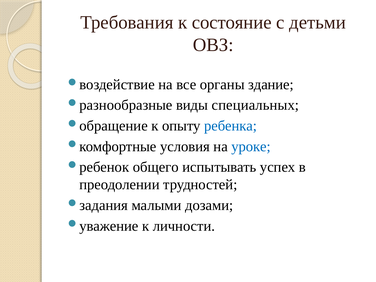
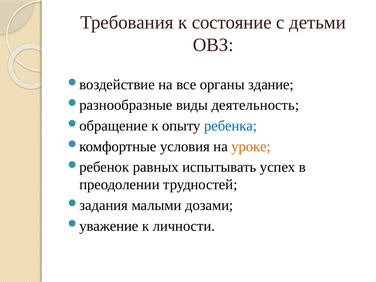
специальных: специальных -> деятельность (255, 105)
уроке colour: blue -> orange (251, 146)
общего: общего -> равных (156, 167)
